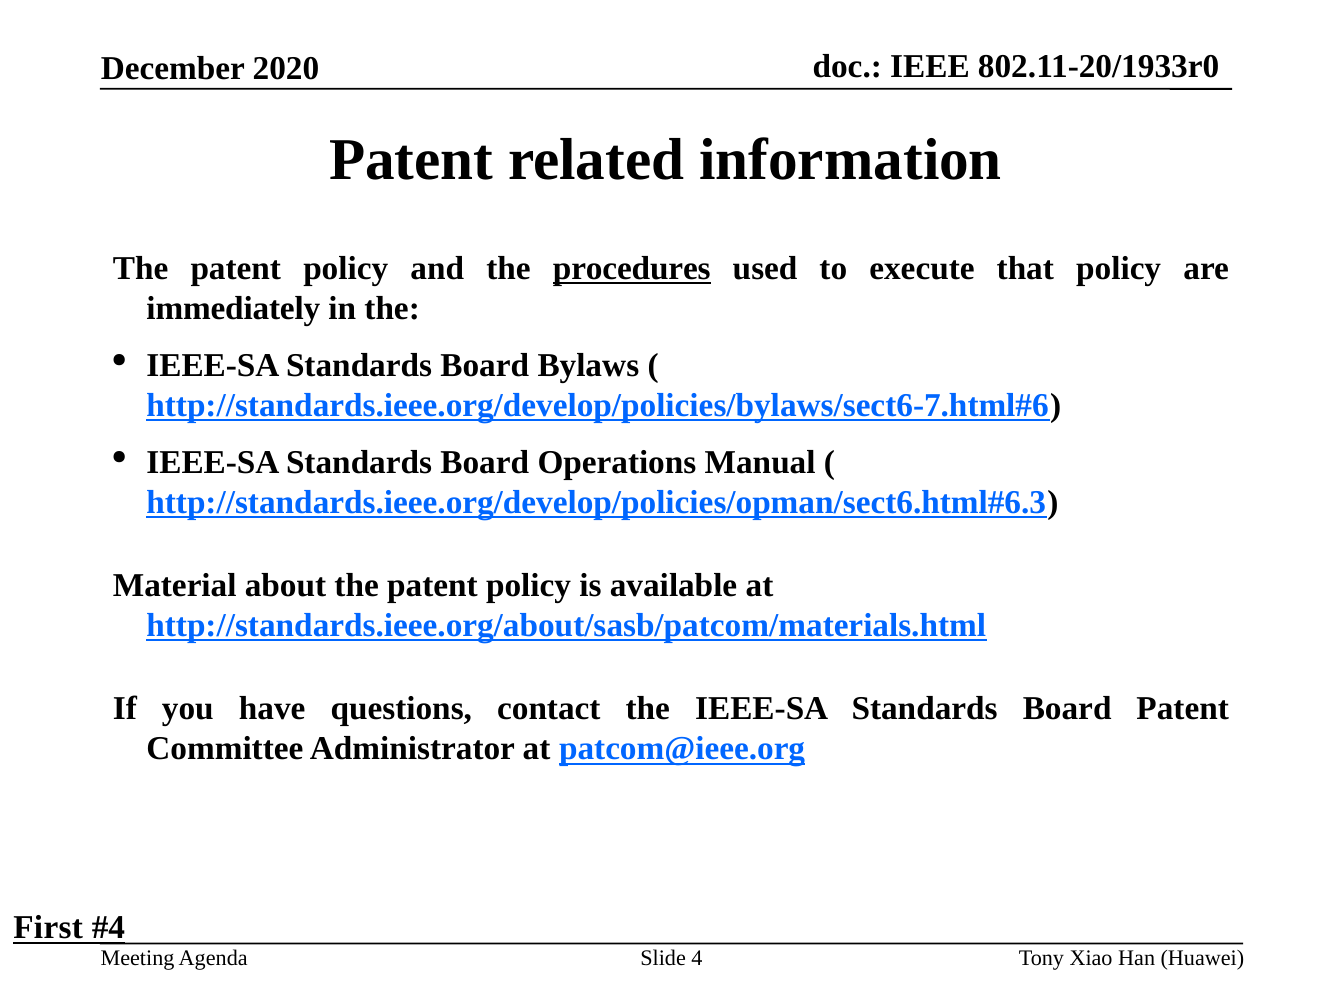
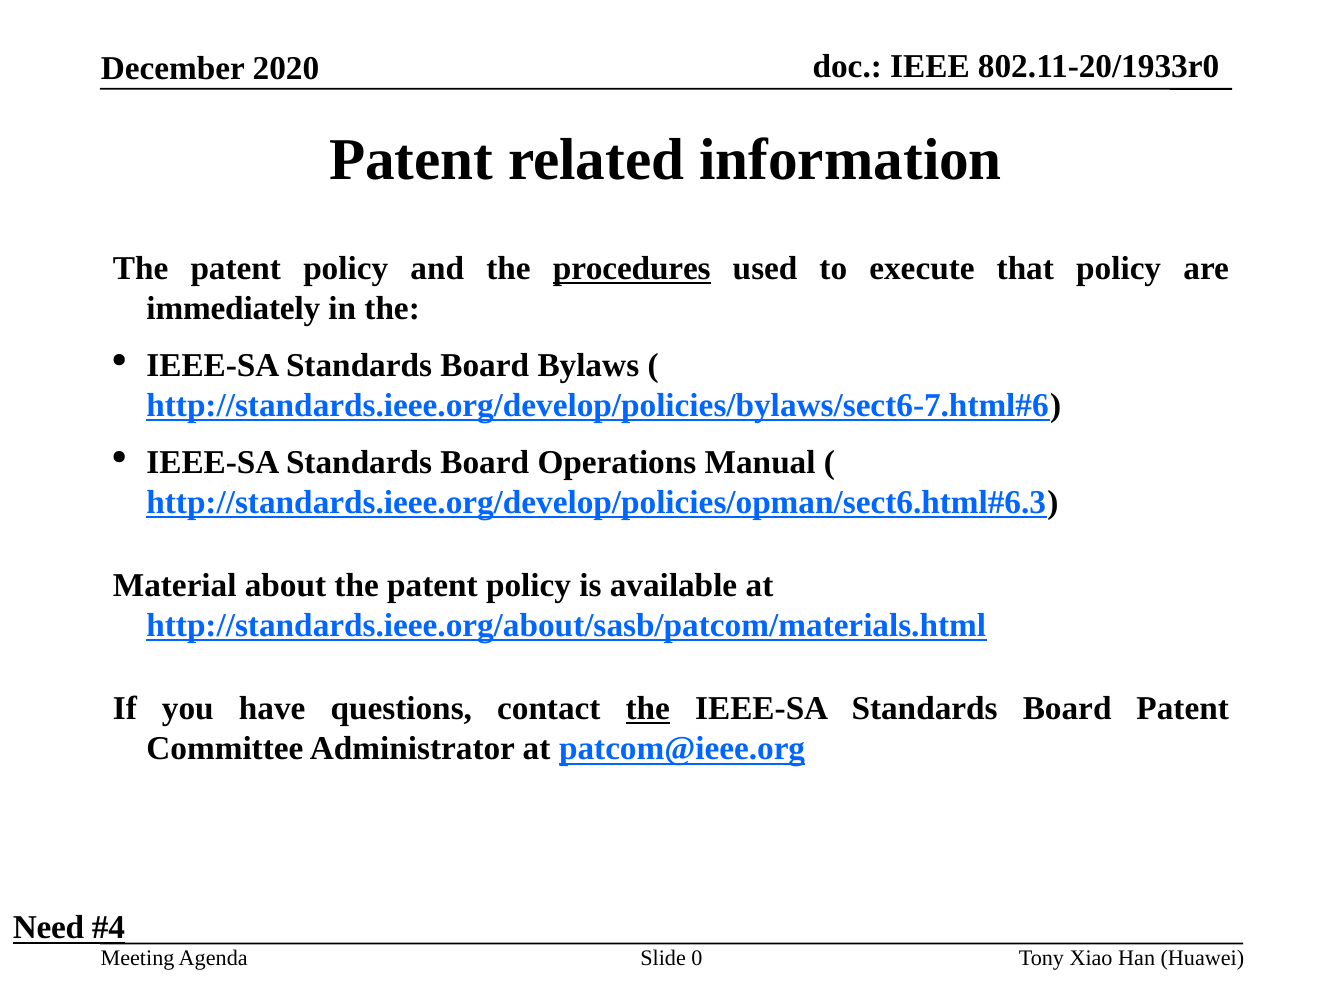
the underline: none -> present (648, 709)
First: First -> Need (49, 928)
4: 4 -> 0 (697, 958)
